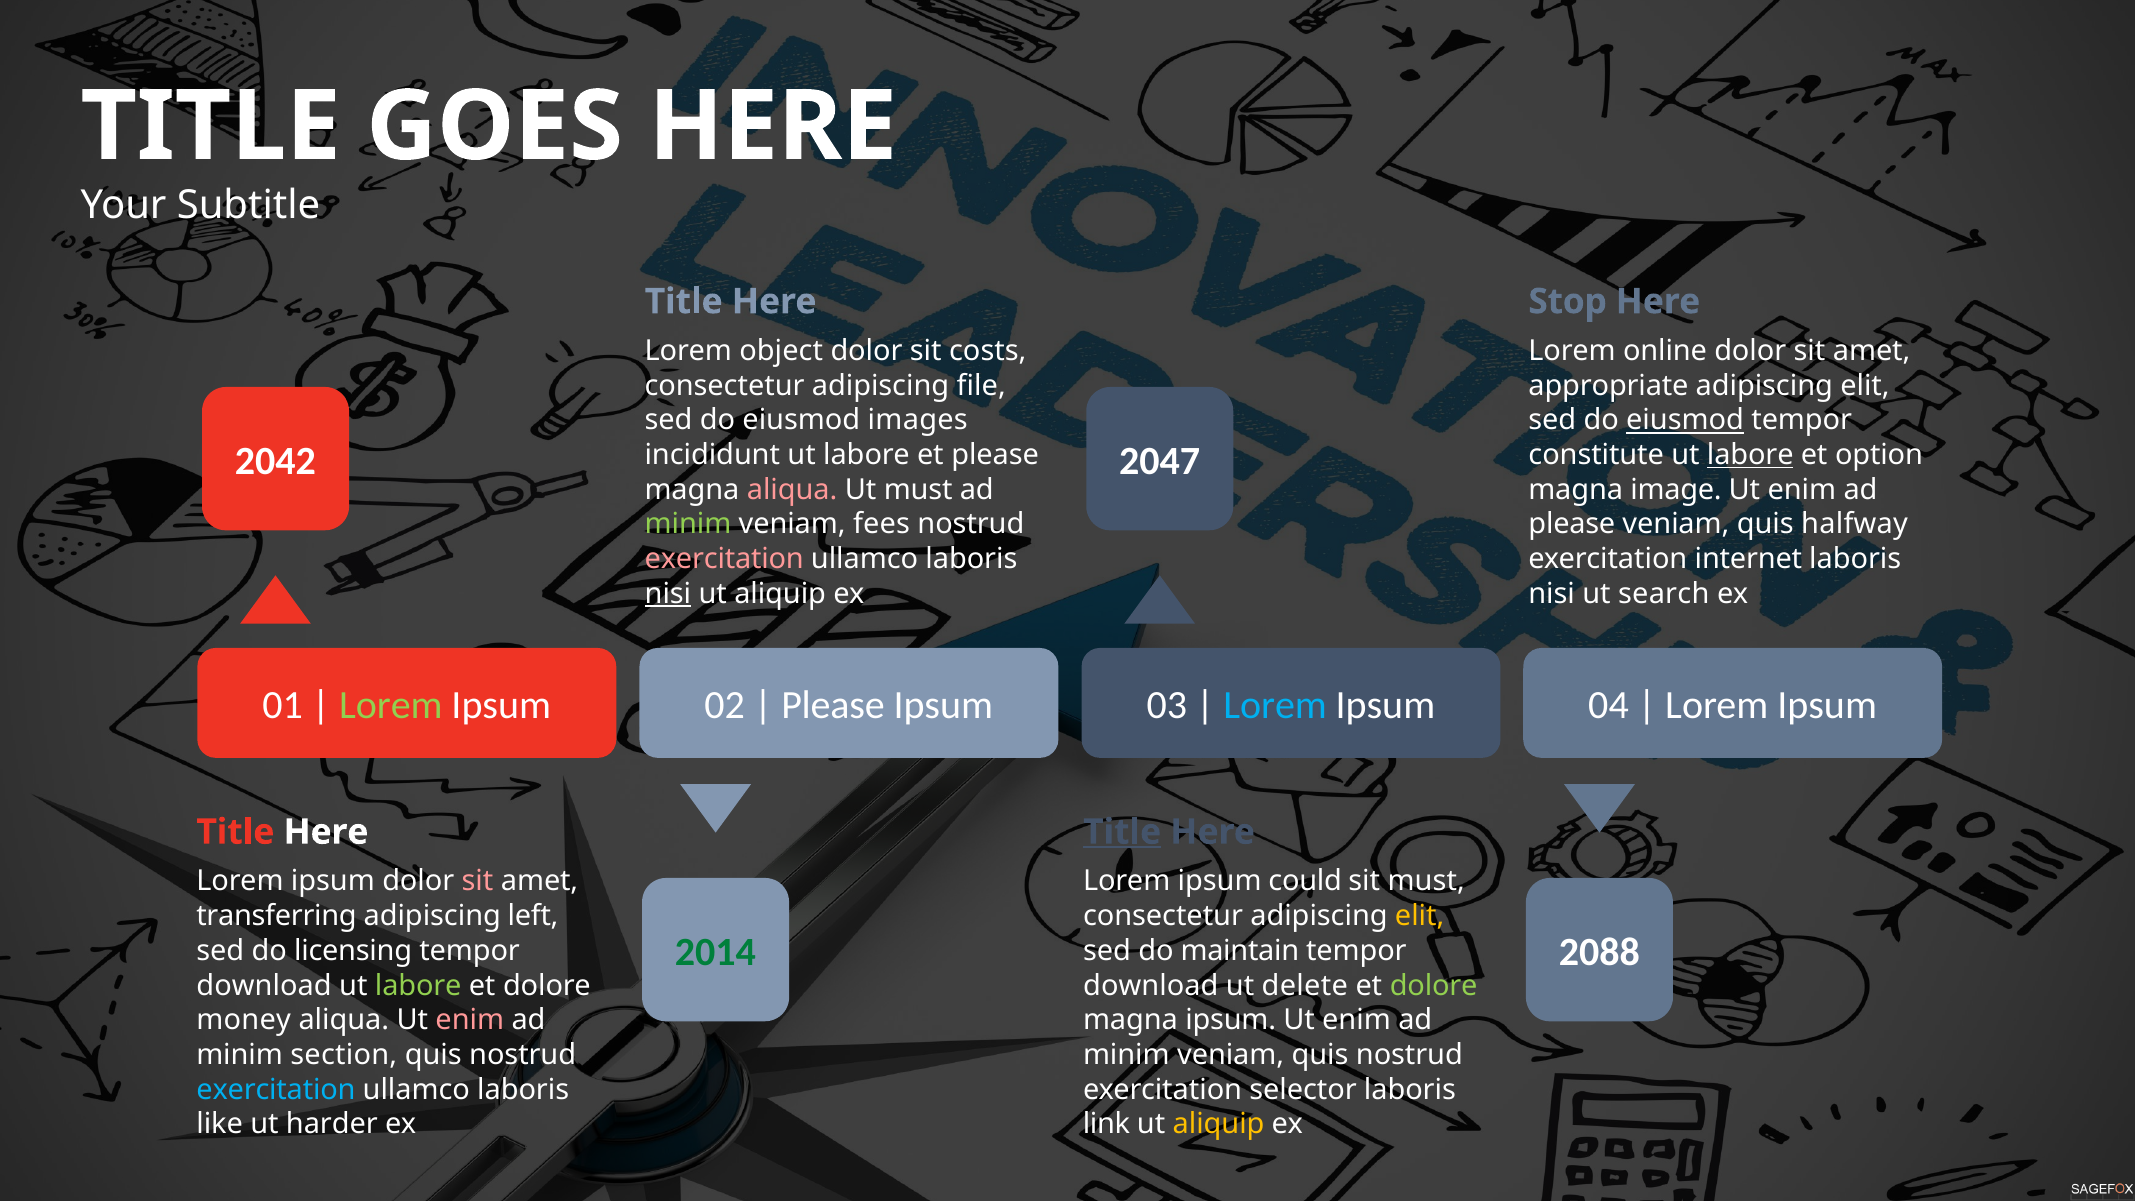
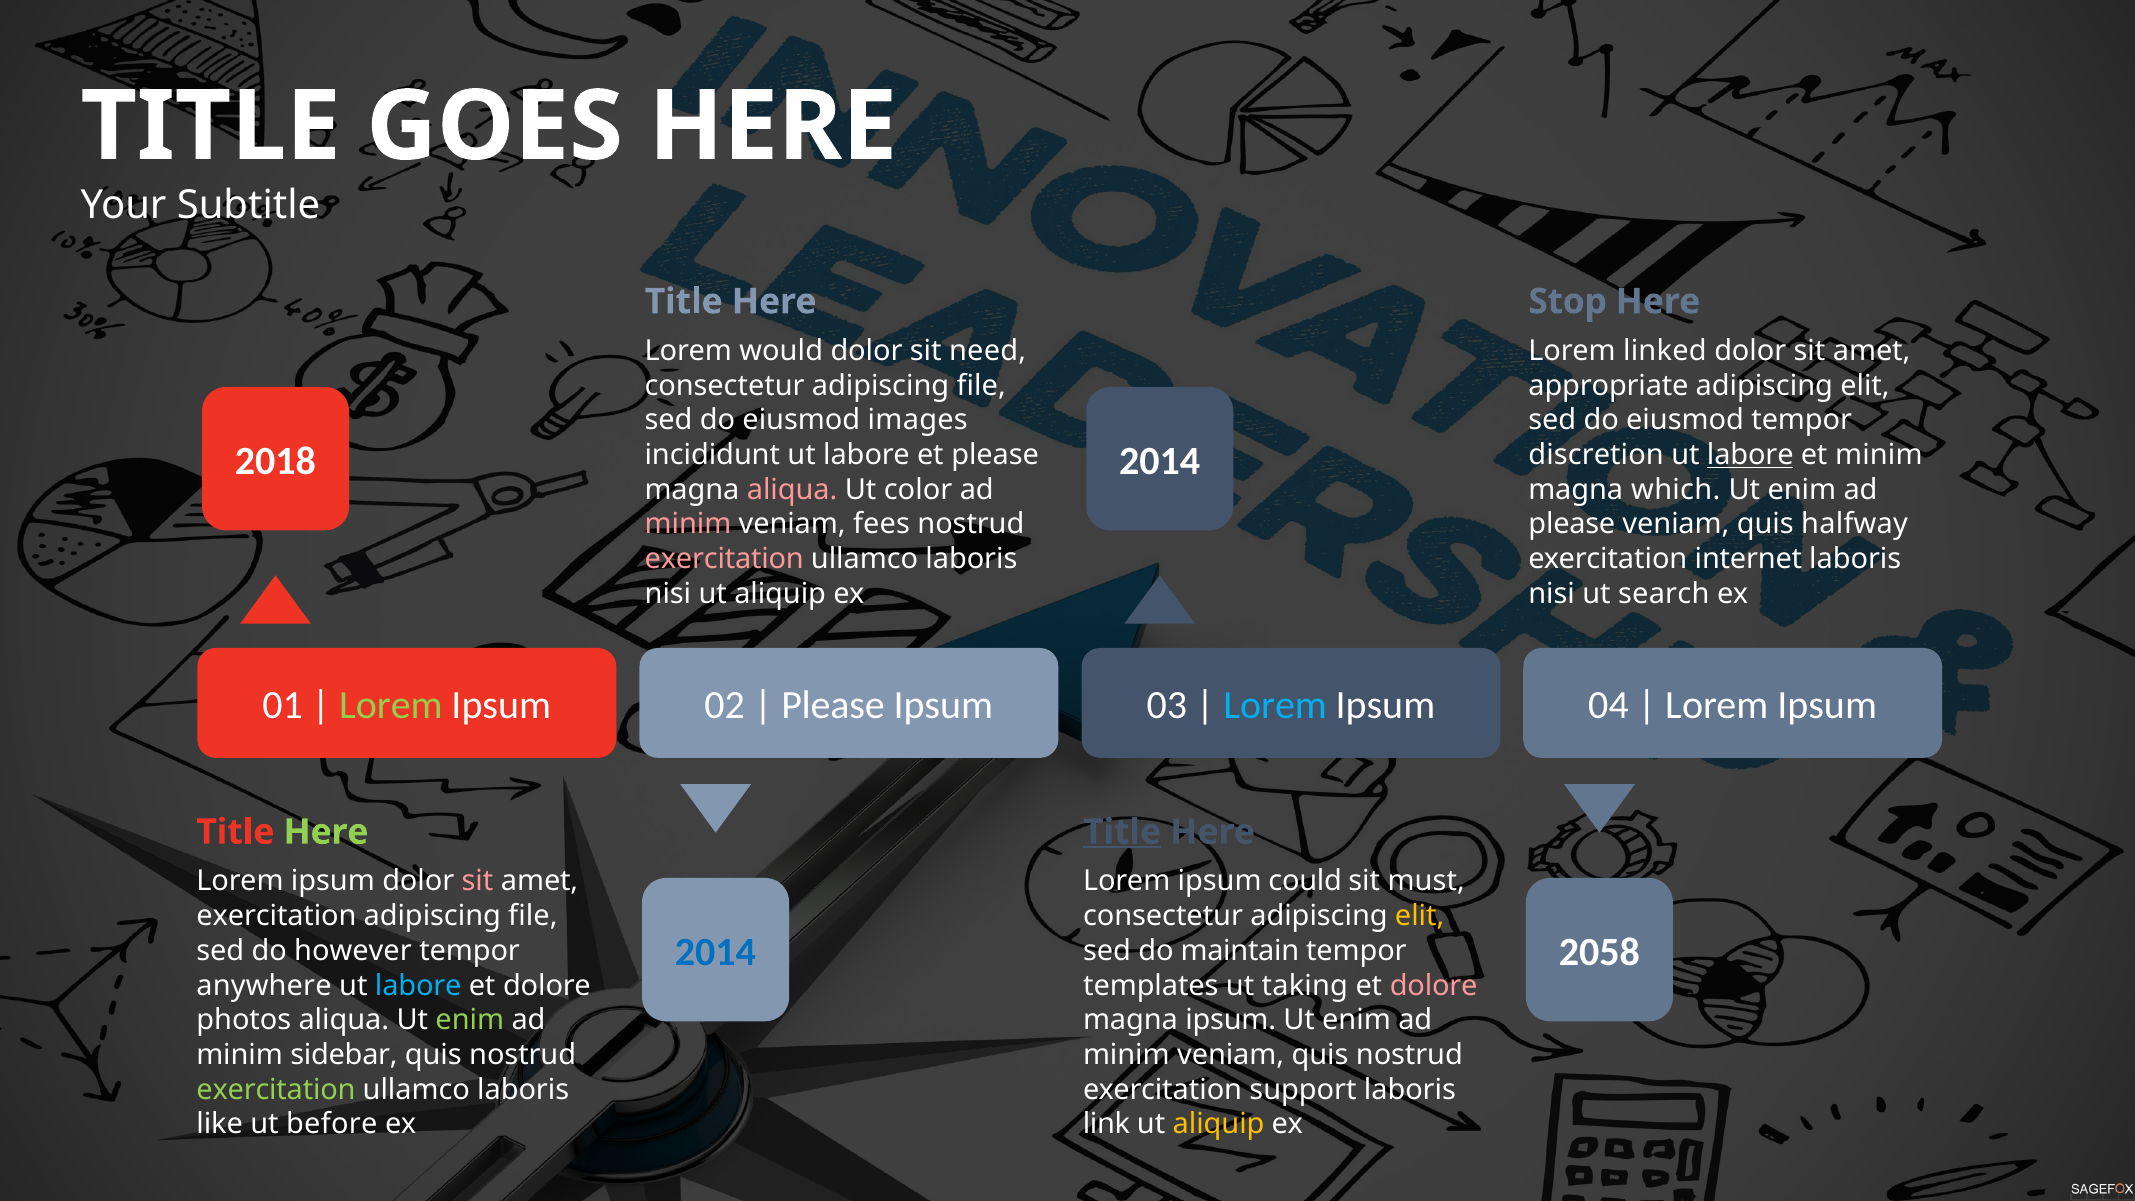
object: object -> would (781, 351)
costs: costs -> need (988, 351)
online: online -> linked (1665, 351)
eiusmod underline: present -> none (1685, 420)
2042: 2042 -> 2018 (275, 461)
2047: 2047 -> 2014 (1160, 461)
constitute: constitute -> discretion (1596, 455)
et option: option -> minim (1879, 455)
Ut must: must -> color (918, 490)
image: image -> which (1676, 490)
minim colour: light green -> pink (688, 524)
nisi underline: present -> none (668, 594)
Here colour: white -> light green (326, 832)
transferring: transferring -> exercitation (276, 916)
left: left -> file (533, 916)
2014 colour: green -> blue (715, 952)
2088: 2088 -> 2058 (1599, 952)
licensing: licensing -> however (353, 951)
download: download -> anywhere (264, 985)
labore colour: light green -> light blue (418, 985)
download: download -> templates (1151, 985)
delete: delete -> taking (1305, 985)
dolore colour: light green -> pink (1434, 985)
money: money -> photos (244, 1020)
enim colour: pink -> light green (470, 1020)
section: section -> sidebar (344, 1055)
exercitation colour: light blue -> light green (276, 1090)
selector: selector -> support (1303, 1090)
harder: harder -> before (332, 1124)
